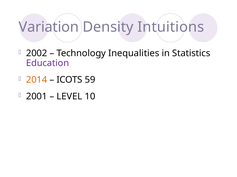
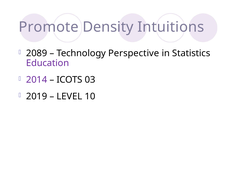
Variation: Variation -> Promote (49, 27)
2002: 2002 -> 2089 (37, 53)
Inequalities: Inequalities -> Perspective (134, 53)
2014 colour: orange -> purple (37, 80)
59: 59 -> 03 (90, 80)
2001: 2001 -> 2019 (37, 97)
